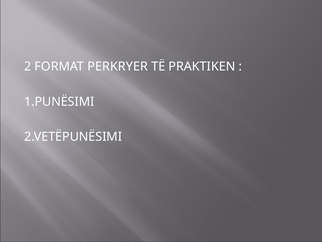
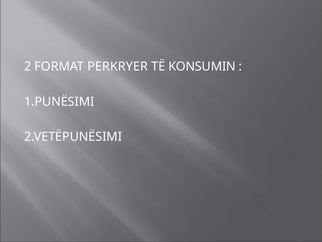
PRAKTIKEN: PRAKTIKEN -> KONSUMIN (202, 66)
